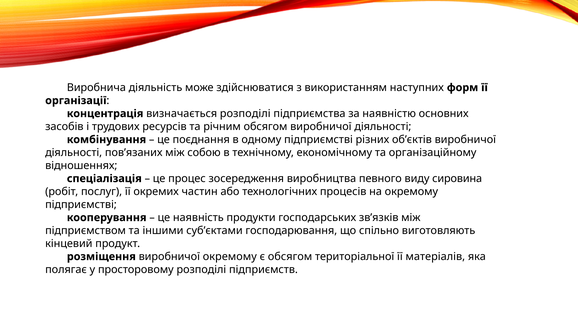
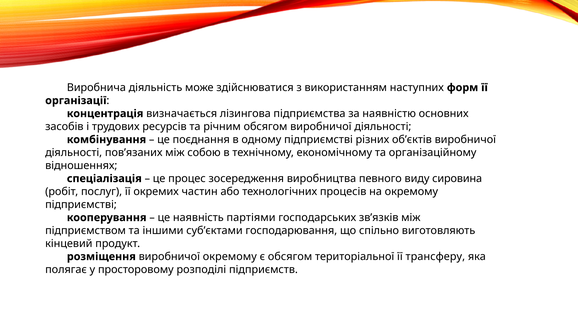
визначається розподілі: розподілі -> лізингова (245, 114)
продукти: продукти -> партіями (251, 218)
матеріалів: матеріалів -> трансферу (435, 257)
